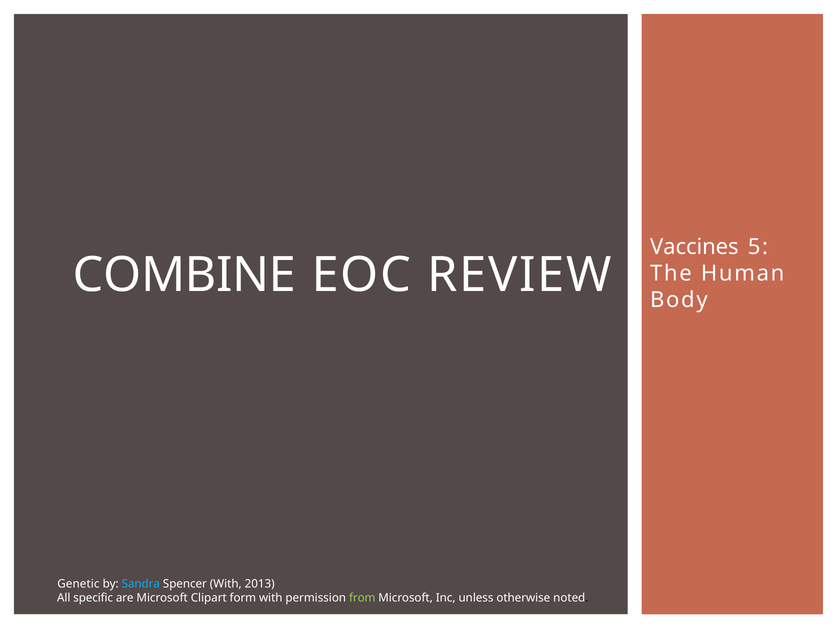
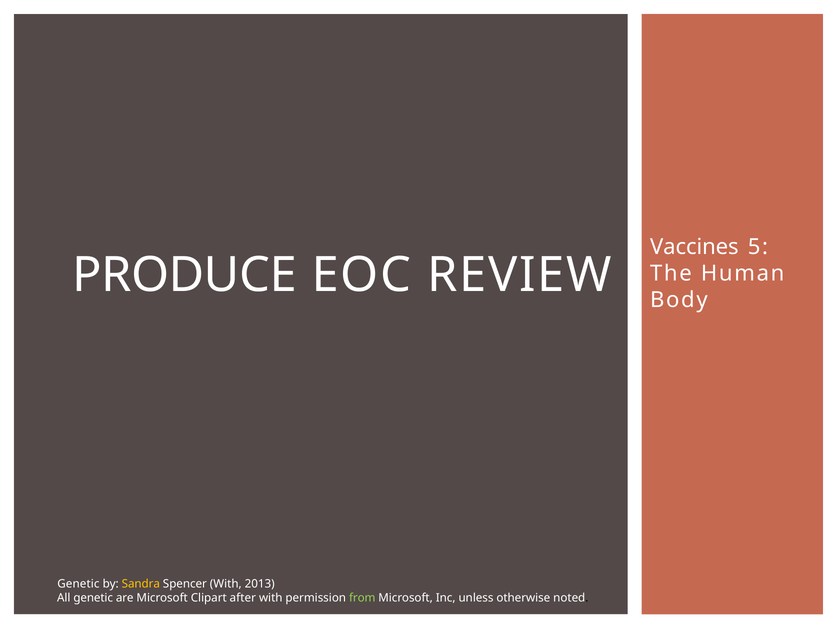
COMBINE: COMBINE -> PRODUCE (184, 275)
Sandra colour: light blue -> yellow (141, 584)
All specific: specific -> genetic (93, 598)
form: form -> after (243, 598)
